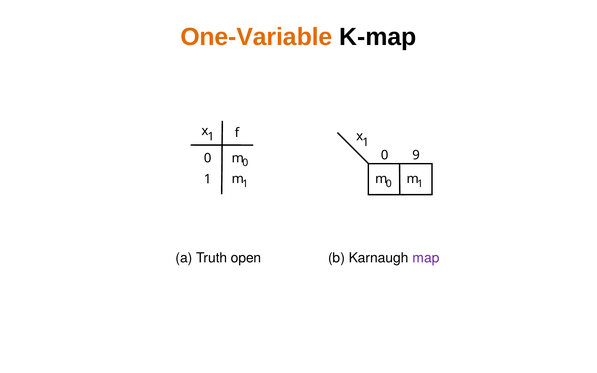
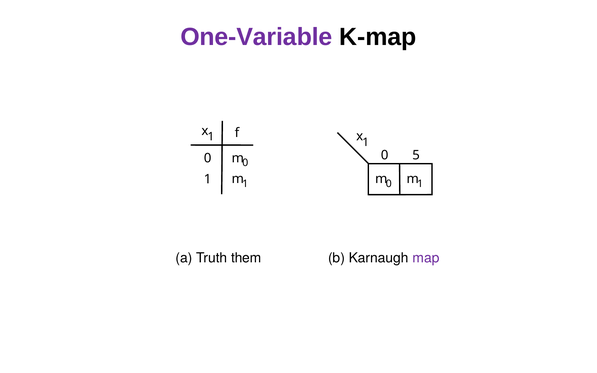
One-Variable colour: orange -> purple (256, 37)
9: 9 -> 5 (416, 155)
open: open -> them (246, 258)
